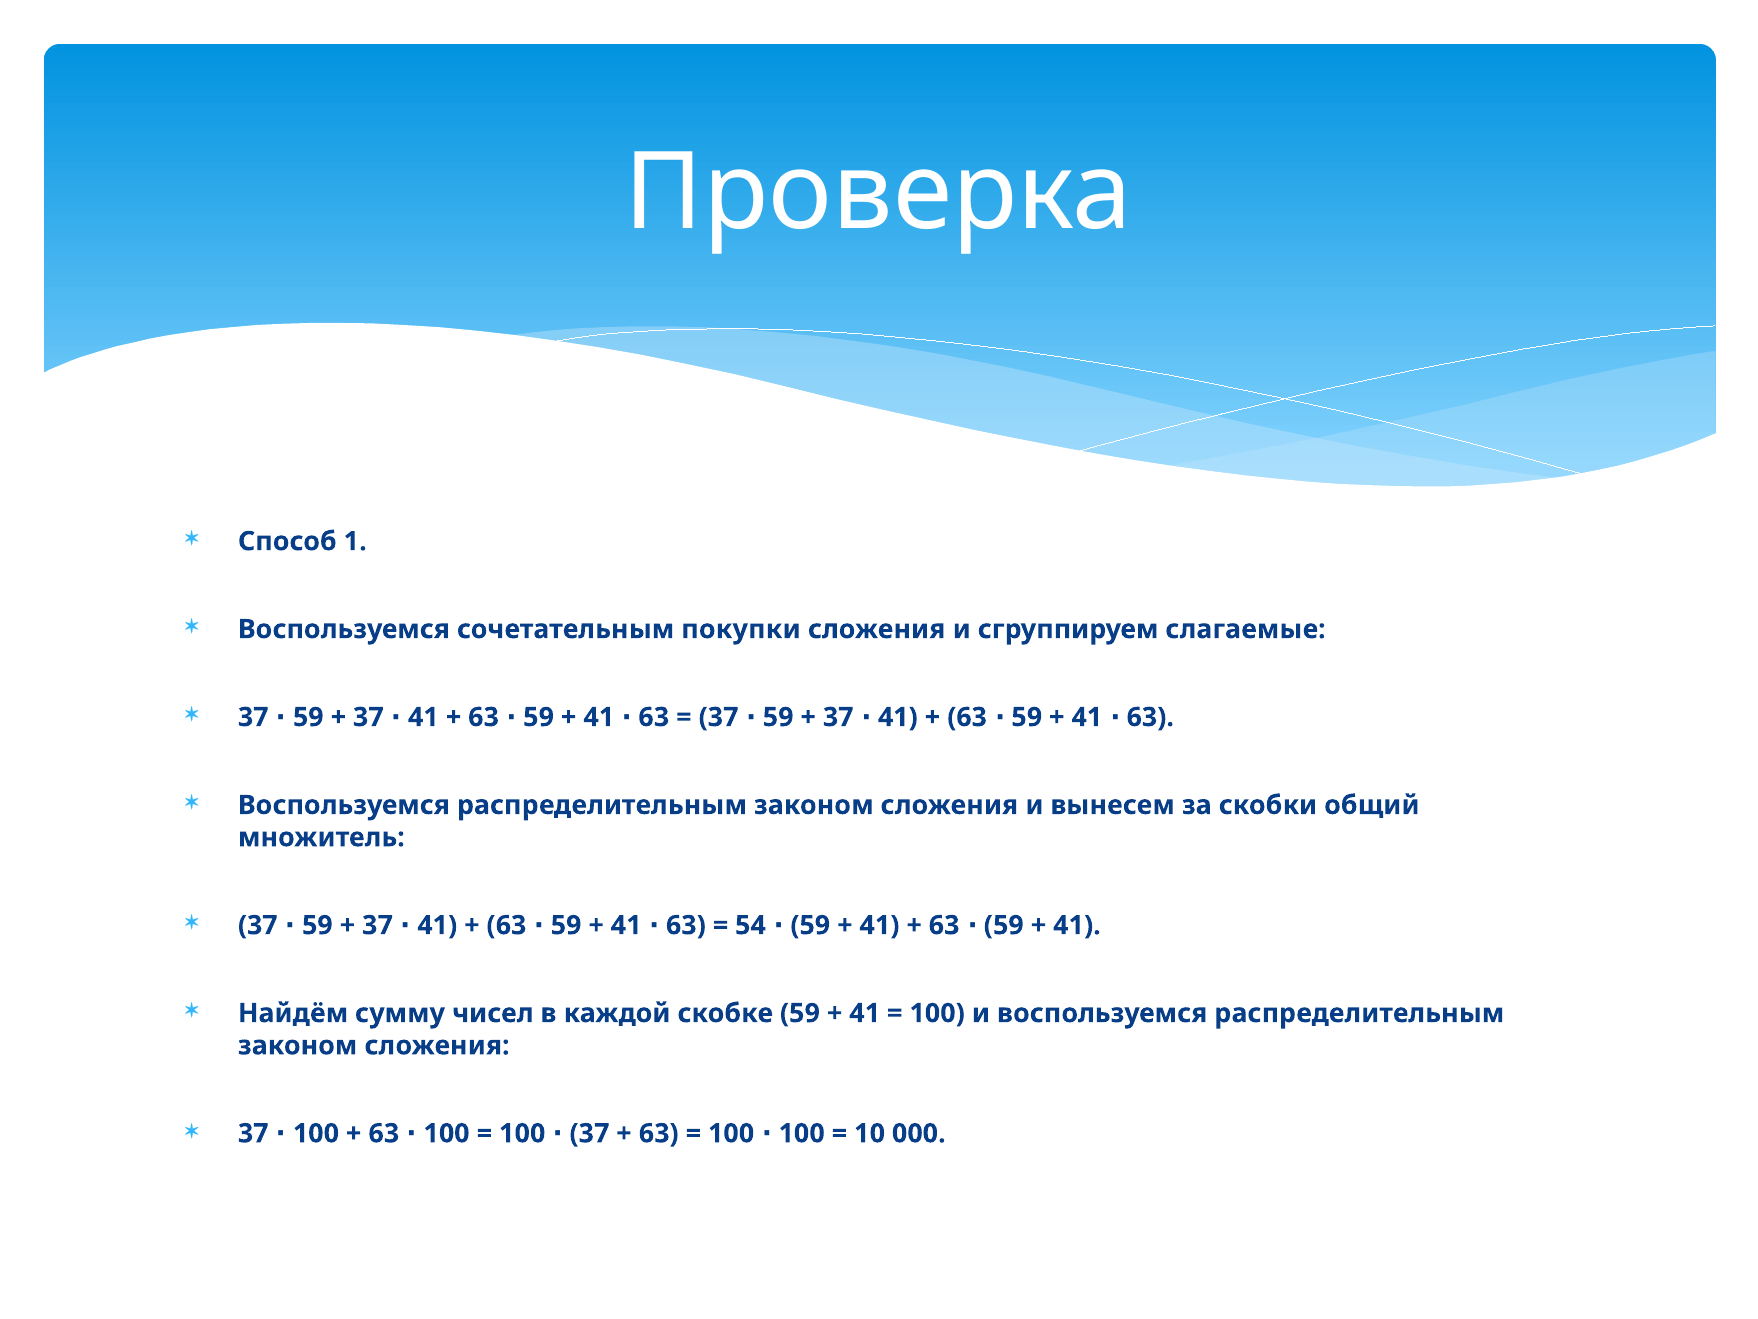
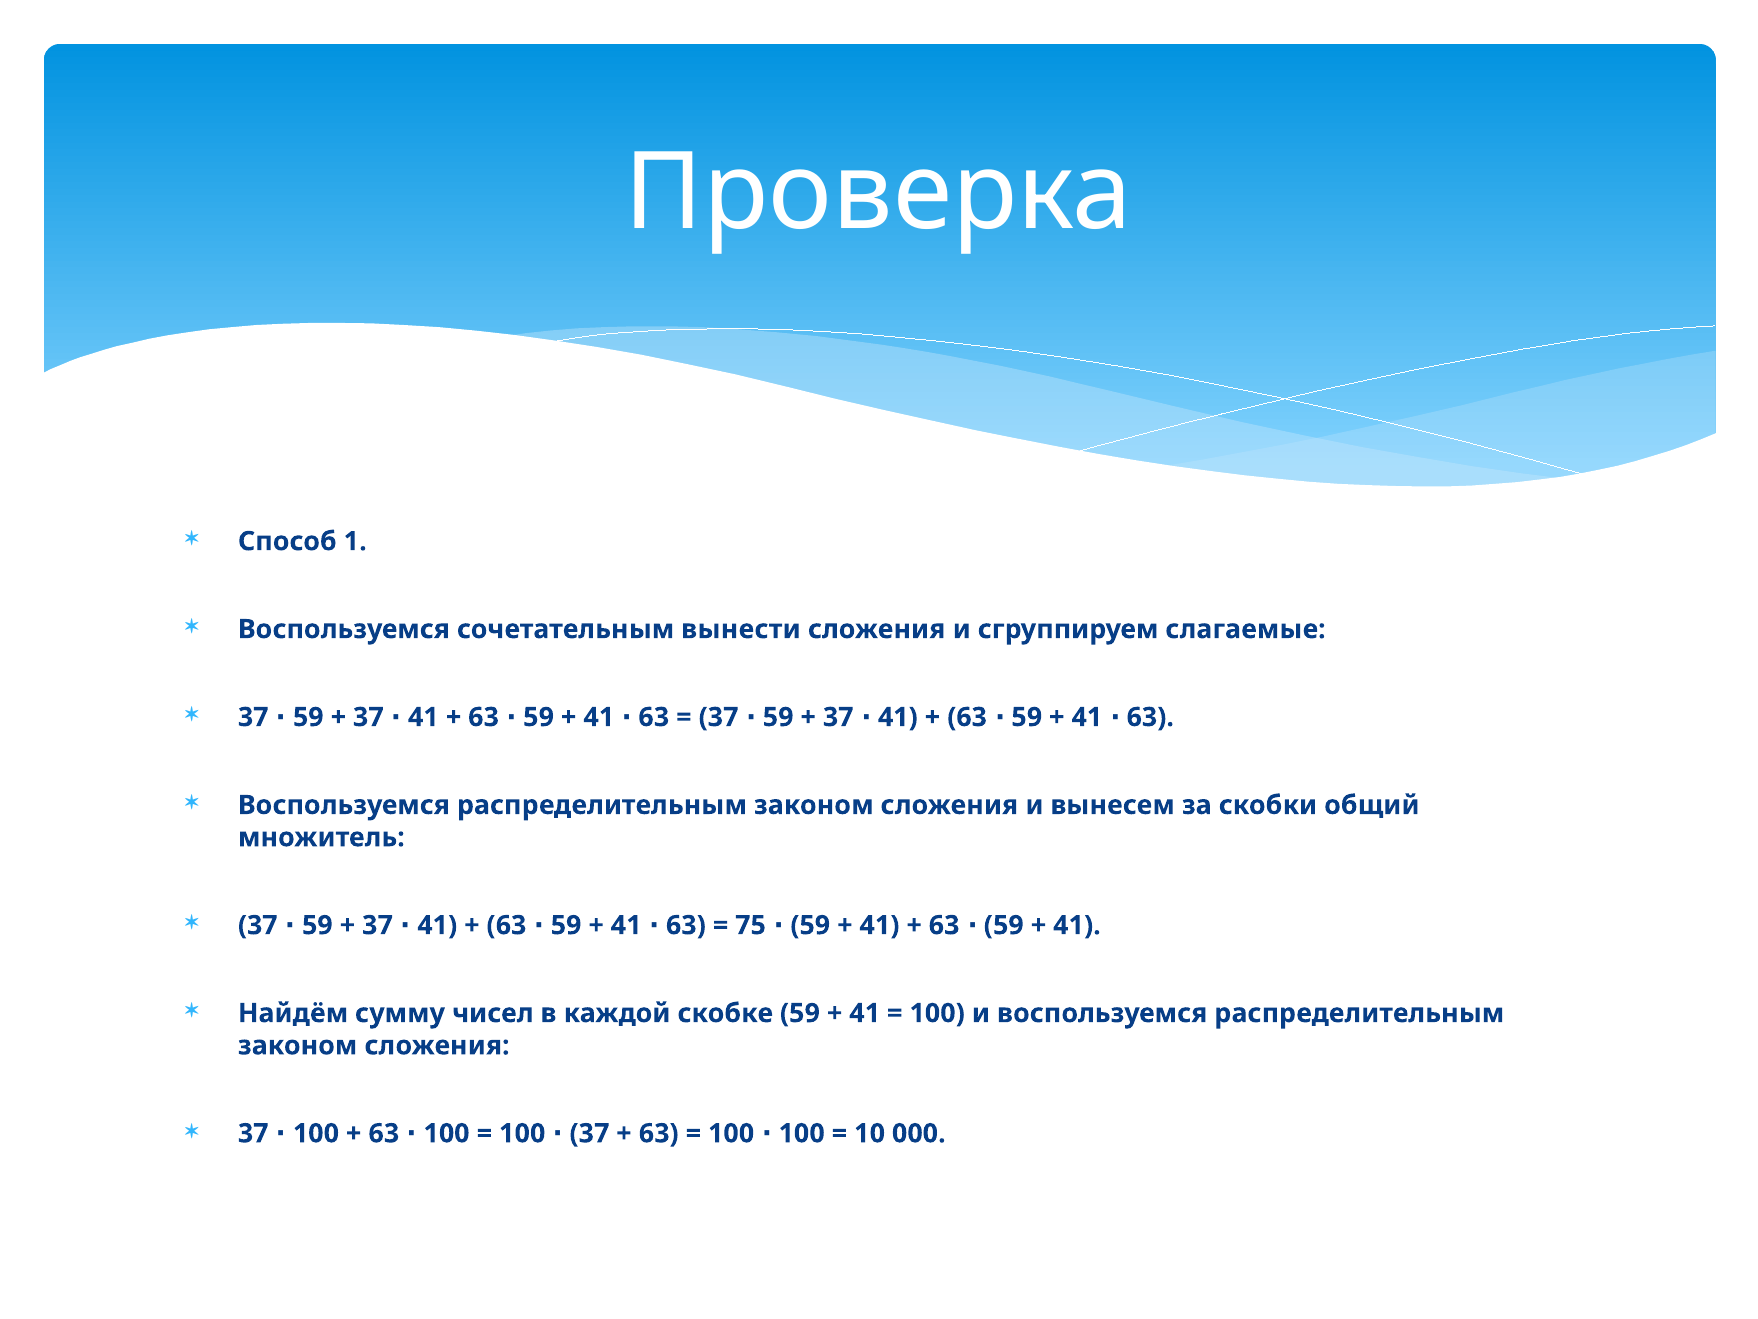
покупки: покупки -> вынести (741, 629)
54: 54 -> 75 (750, 925)
